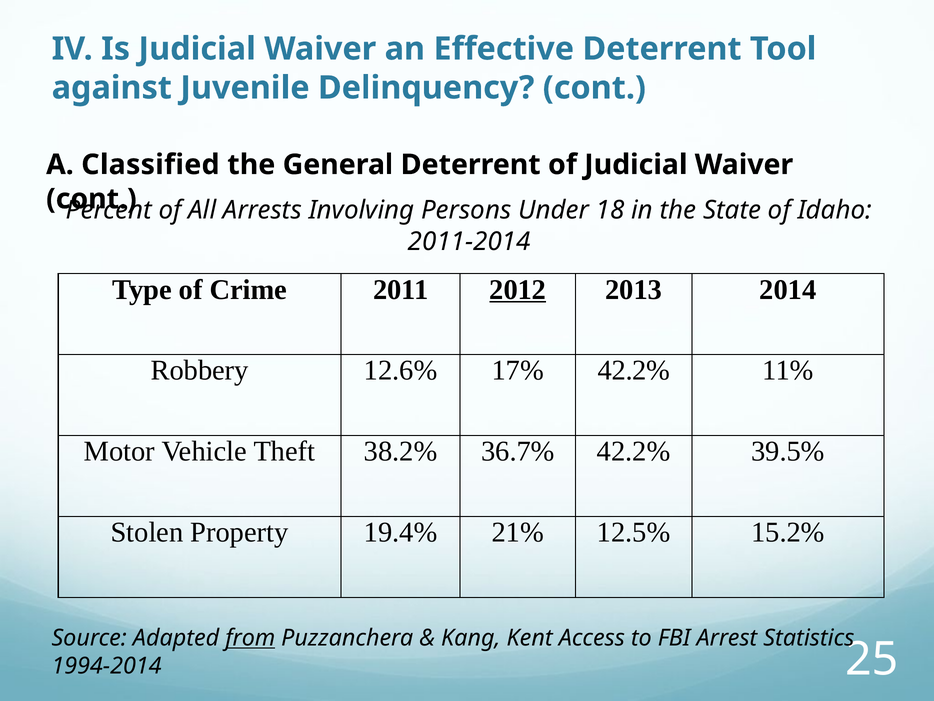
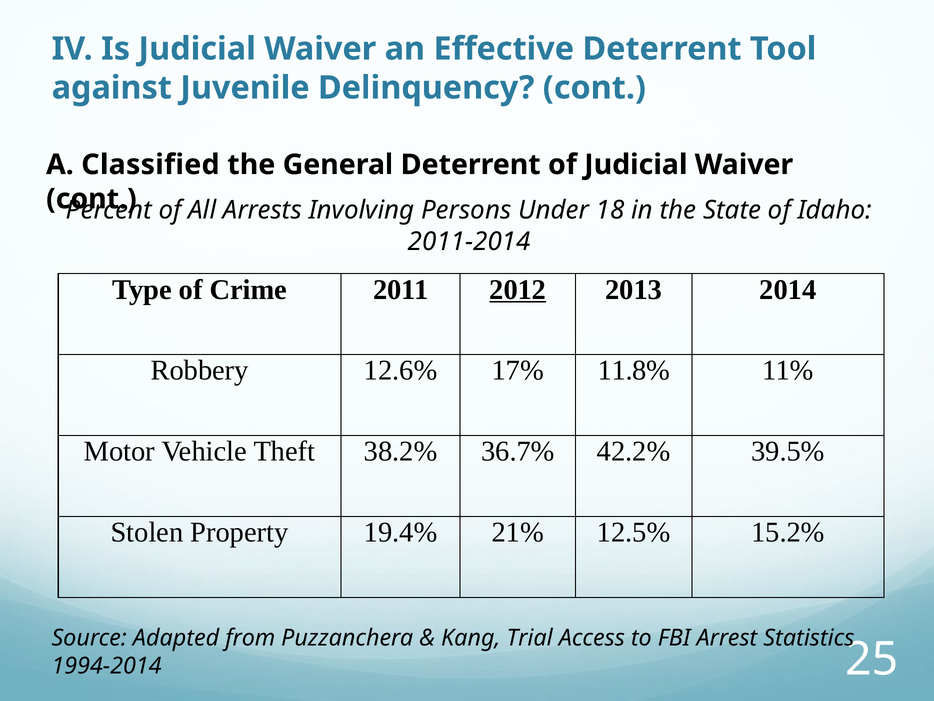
17% 42.2%: 42.2% -> 11.8% (634, 370)
from underline: present -> none (250, 637)
Kent: Kent -> Trial (530, 637)
